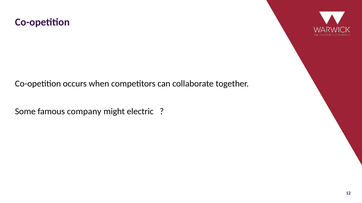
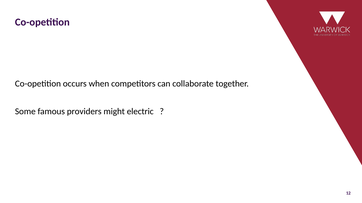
company: company -> providers (84, 112)
